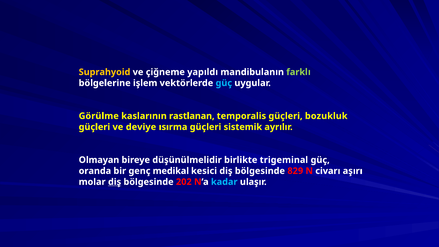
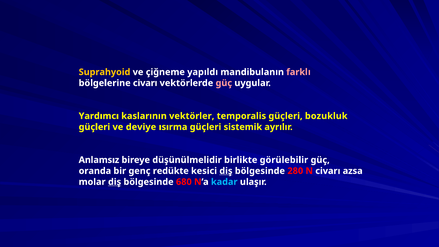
farklı colour: light green -> pink (298, 72)
bölgelerine işlem: işlem -> civarı (145, 83)
güç colour: light blue -> pink (224, 83)
Görülme: Görülme -> Yardımcı (99, 116)
rastlanan: rastlanan -> vektörler (192, 116)
Olmayan: Olmayan -> Anlamsız (99, 160)
trigeminal: trigeminal -> görülebilir (284, 160)
medikal: medikal -> redükte (171, 171)
diş underline: none -> present (226, 171)
829: 829 -> 280 (295, 171)
aşırı: aşırı -> azsa (353, 171)
202: 202 -> 680 (184, 182)
